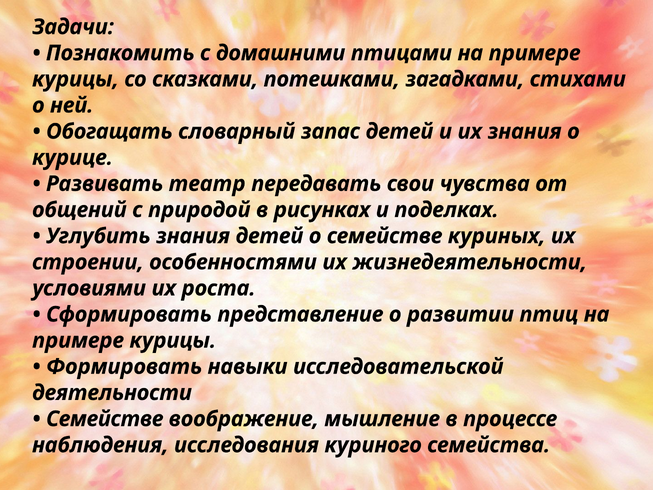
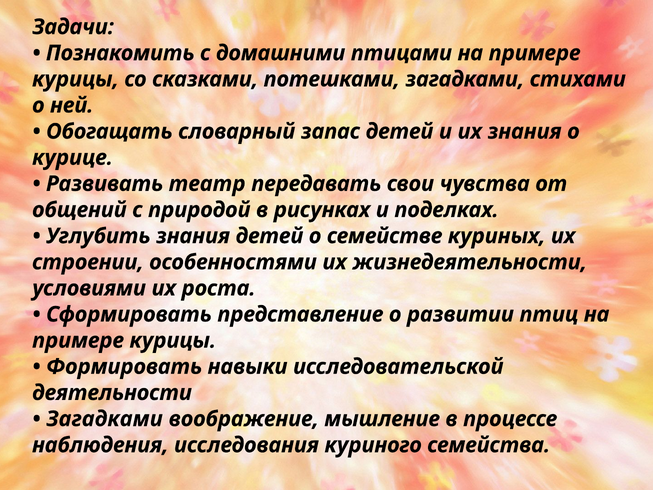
Семействе: Семействе -> Загадками (104, 419)
